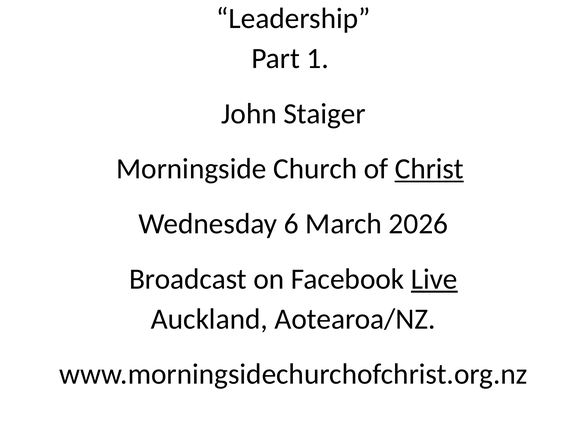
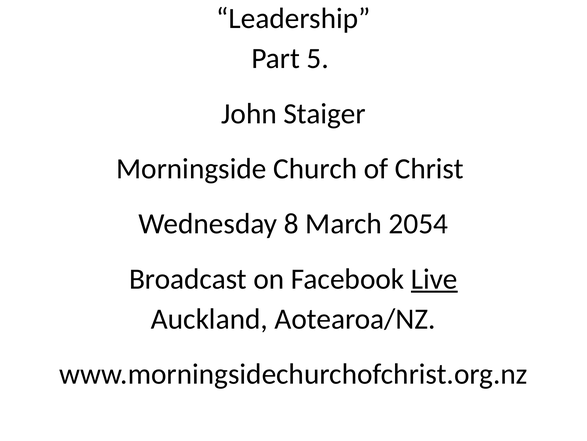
1: 1 -> 5 (318, 58)
Christ underline: present -> none (429, 168)
6: 6 -> 8 (291, 224)
2026: 2026 -> 2054 (418, 224)
